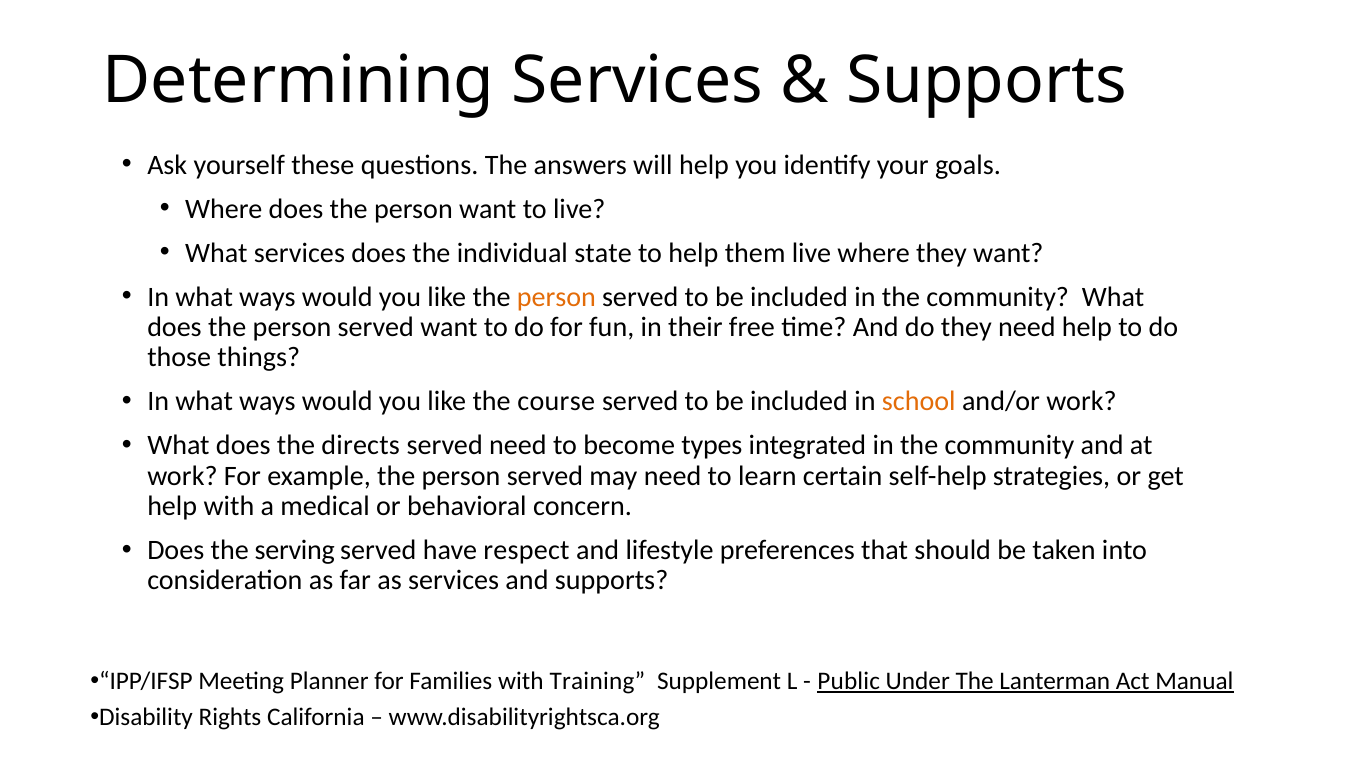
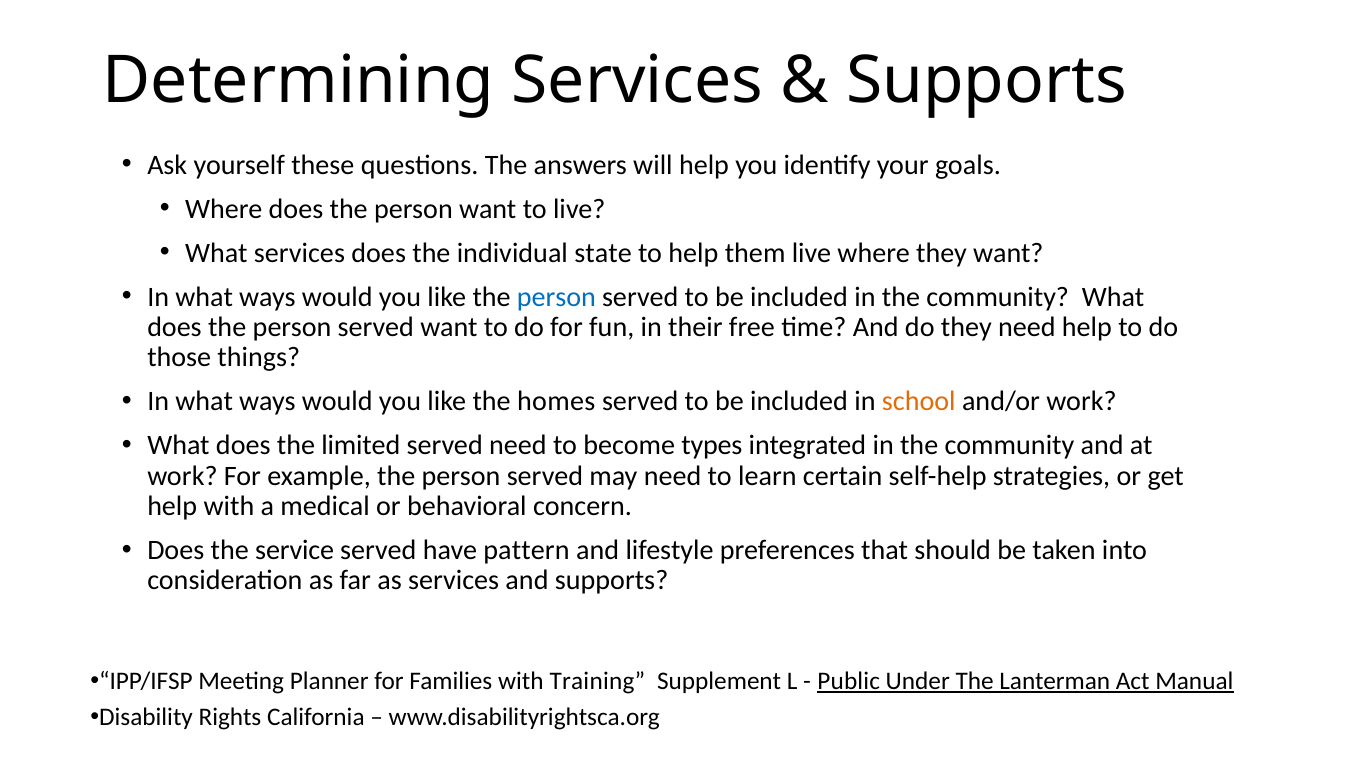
person colour: orange -> blue (556, 297)
course: course -> homes (556, 402)
directs: directs -> limited (361, 446)
serving: serving -> service (295, 550)
respect: respect -> pattern (526, 550)
